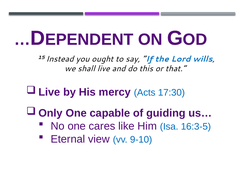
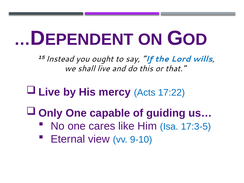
17:30: 17:30 -> 17:22 (171, 93)
16:3-5: 16:3-5 -> 17:3-5 (196, 127)
